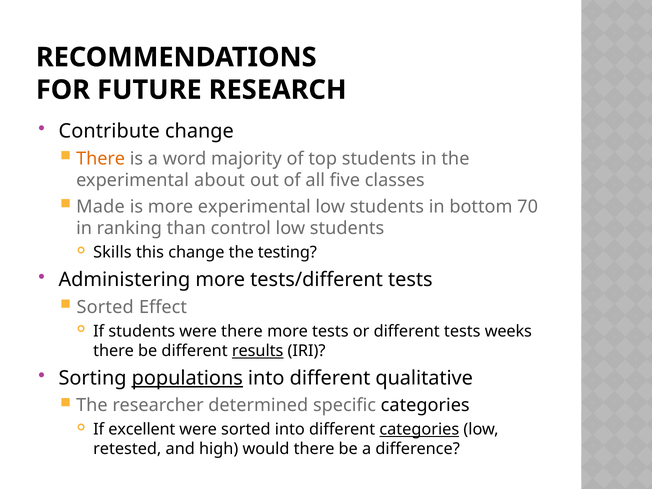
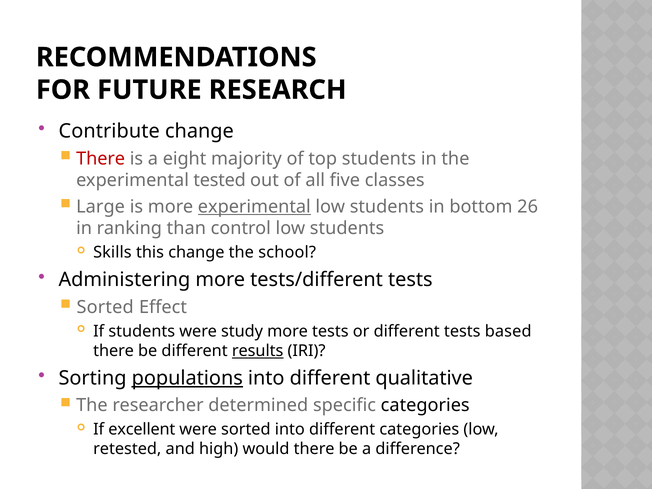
There colour: orange -> red (101, 159)
word: word -> eight (185, 159)
about: about -> tested (220, 180)
Made: Made -> Large (101, 207)
experimental underline: none -> present (254, 207)
70: 70 -> 26 (528, 207)
testing: testing -> school (287, 252)
were there: there -> study (242, 331)
weeks: weeks -> based (508, 331)
categories underline: present -> none (419, 430)
